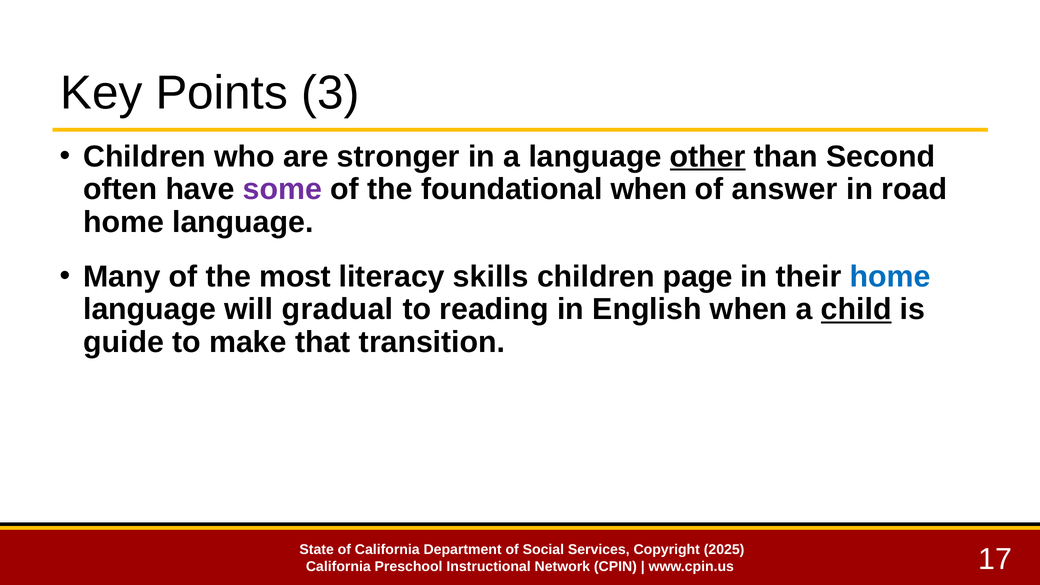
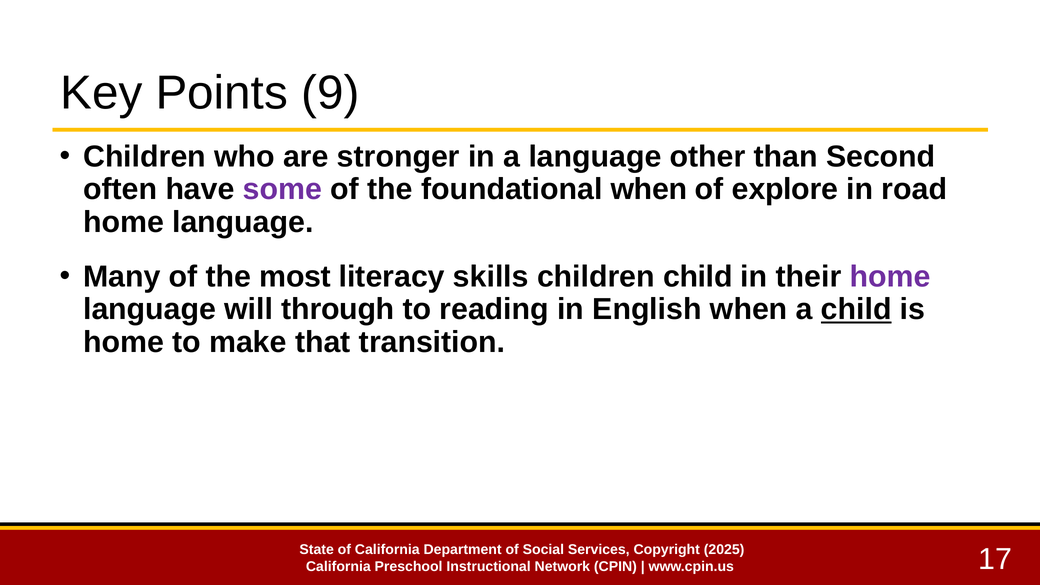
3: 3 -> 9 (330, 93)
other underline: present -> none (708, 157)
answer: answer -> explore (785, 189)
children page: page -> child (698, 277)
home colour: blue -> purple (890, 277)
gradual: gradual -> through (338, 309)
guide: guide -> home (124, 342)
